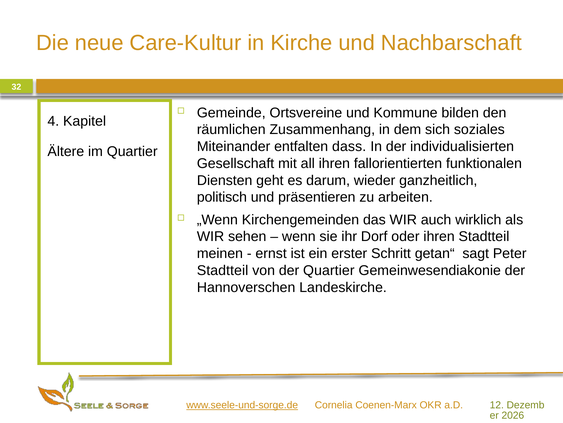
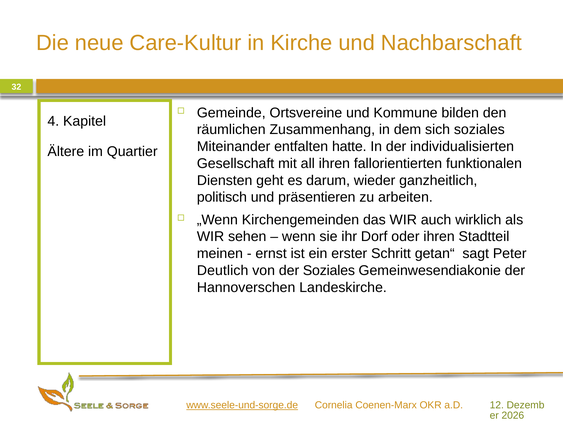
dass: dass -> hatte (349, 146)
Stadtteil: Stadtteil -> Deutlich (223, 270)
der Quartier: Quartier -> Soziales (329, 270)
